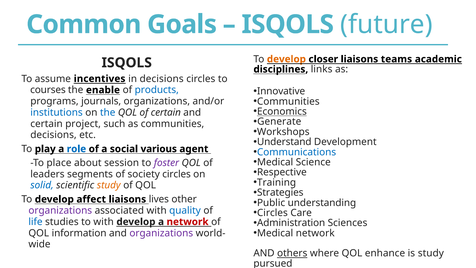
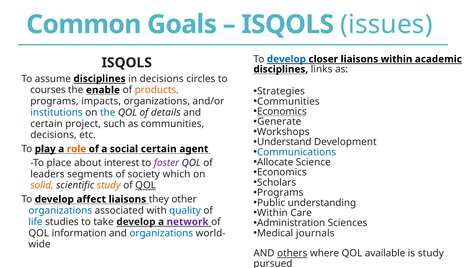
future: future -> issues (386, 24)
develop colour: orange -> blue (286, 59)
liaisons teams: teams -> within (397, 59)
assume incentives: incentives -> disciplines (100, 79)
Innovative: Innovative -> Strategies (281, 91)
products colour: blue -> orange (157, 90)
journals: journals -> impacts (101, 101)
of certain: certain -> details (166, 112)
play underline: none -> present (45, 149)
role colour: blue -> orange (76, 149)
social various: various -> certain (159, 149)
Medical: Medical -> Allocate (275, 162)
session: session -> interest (122, 163)
Respective: Respective -> Economics (282, 172)
society circles: circles -> which (176, 174)
Training: Training -> Scholars (277, 182)
solid colour: blue -> orange (42, 185)
QOL underline: none -> present (146, 185)
Strategies: Strategies -> Programs (280, 192)
lives: lives -> they (159, 199)
Circles: Circles -> Within (272, 213)
organizations colour: purple -> blue (60, 210)
to with: with -> take (104, 222)
network colour: red -> purple (188, 222)
Medical network: network -> journals (315, 233)
organizations colour: purple -> blue (161, 233)
enhance: enhance -> available (385, 253)
